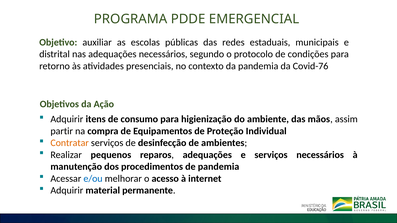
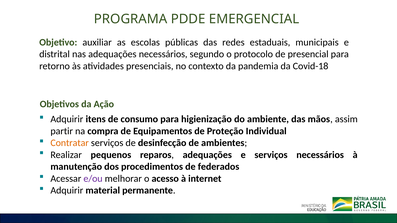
condições: condições -> presencial (308, 54)
Covid-76: Covid-76 -> Covid-18 (311, 66)
de pandemia: pandemia -> federados (219, 167)
e/ou colour: blue -> purple (93, 179)
